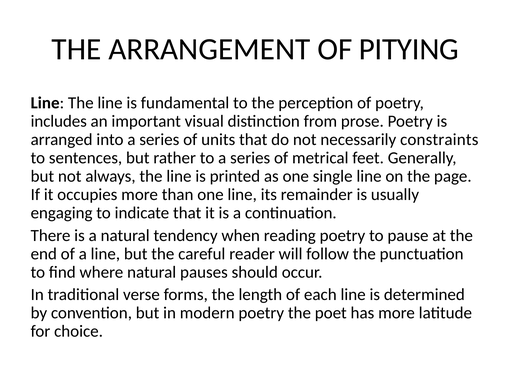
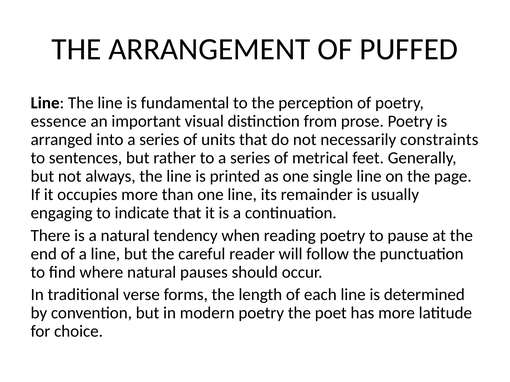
PITYING: PITYING -> PUFFED (409, 49)
includes: includes -> essence (59, 122)
